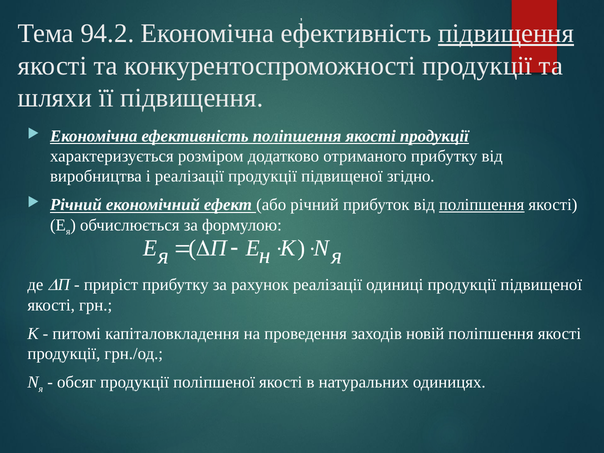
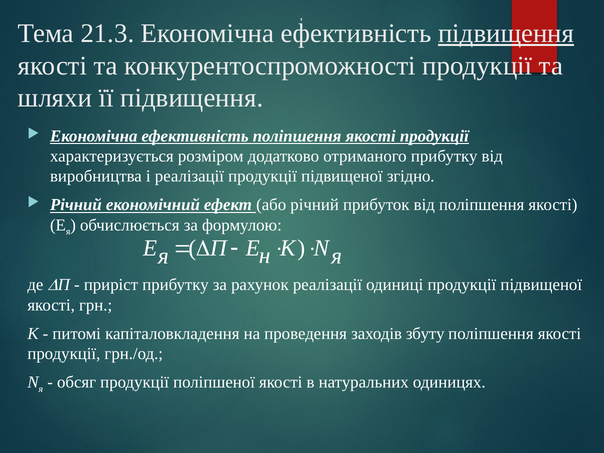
94.2: 94.2 -> 21.3 (107, 33)
поліпшення underline: present -> none (482, 205)
новій: новій -> збуту (425, 334)
